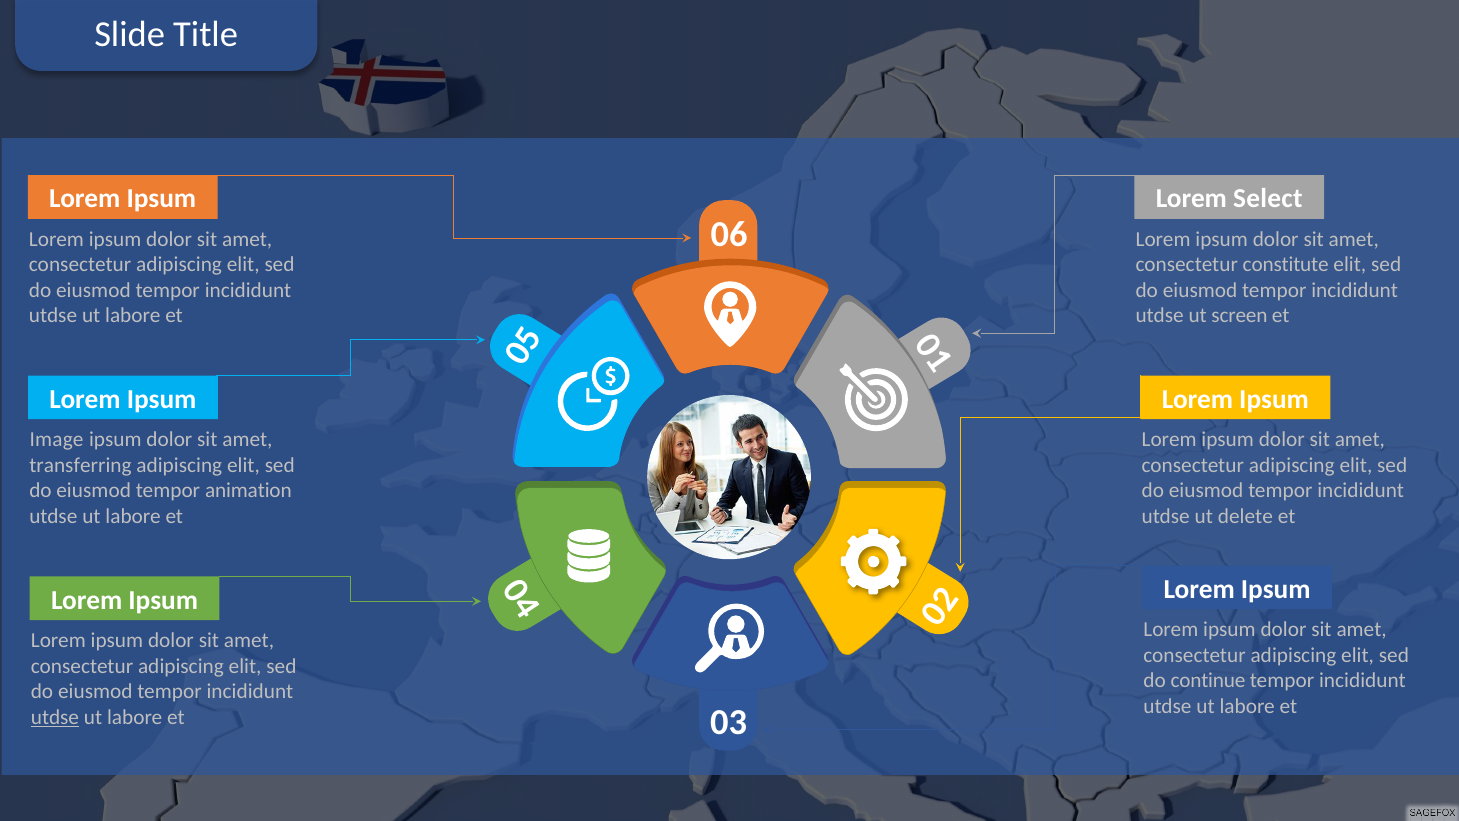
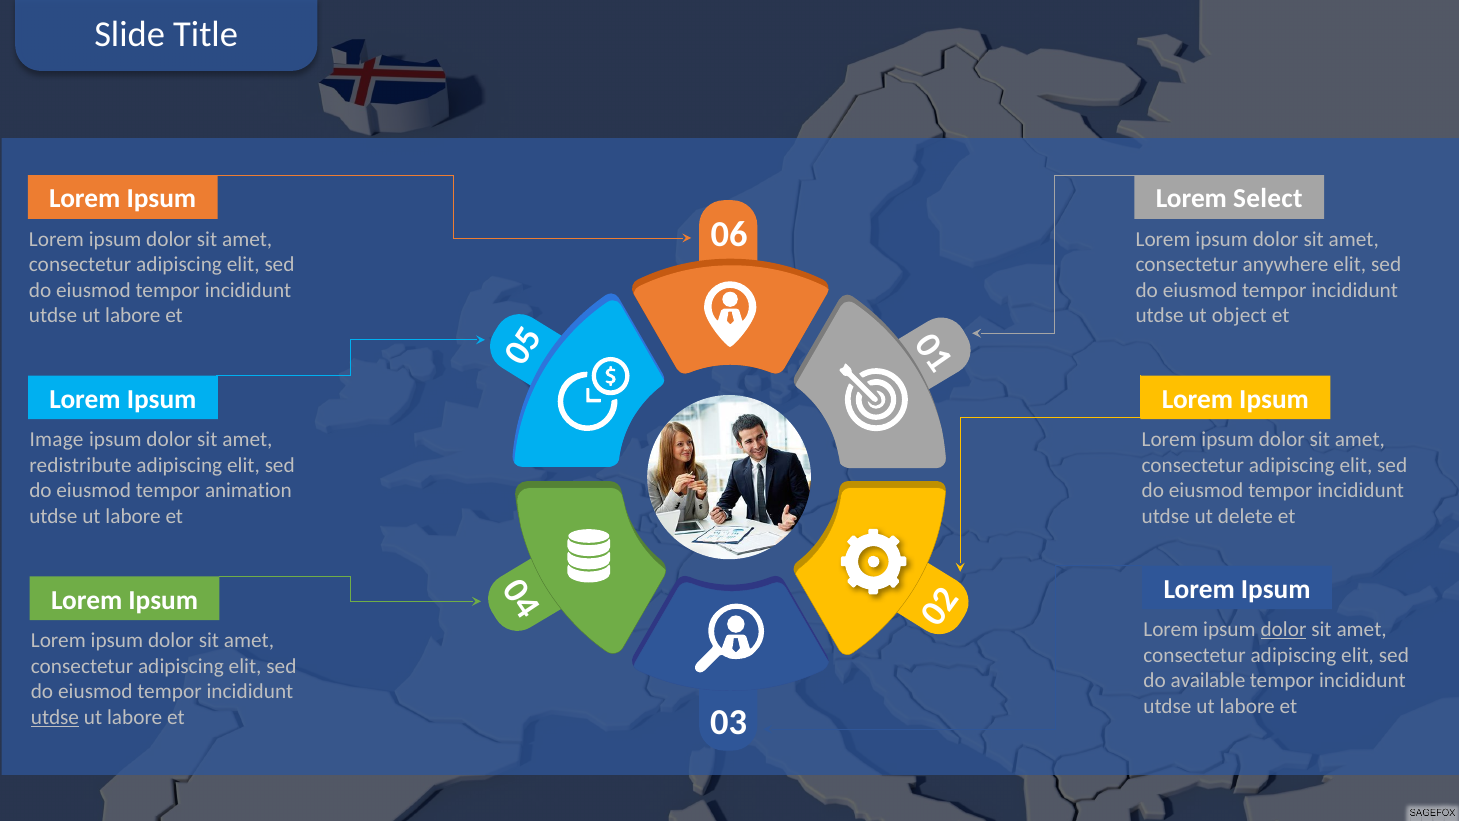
constitute: constitute -> anywhere (1286, 265)
screen: screen -> object (1239, 316)
transferring: transferring -> redistribute (80, 465)
dolor underline: none -> present (1283, 629)
continue: continue -> available (1208, 680)
